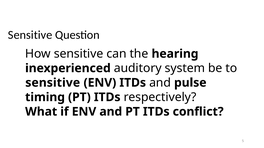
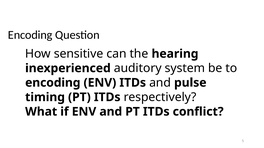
Sensitive: Sensitive -> Encoding (30, 35)
sensitive: sensitive -> encoding (53, 83)
